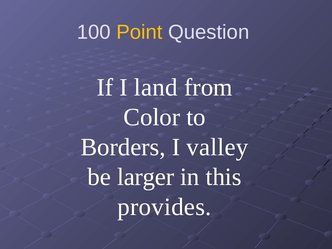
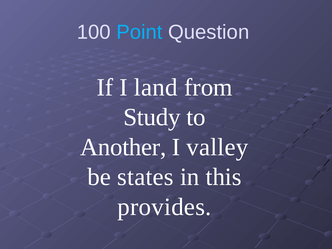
Point colour: yellow -> light blue (139, 32)
Color: Color -> Study (152, 117)
Borders: Borders -> Another (123, 147)
larger: larger -> states (145, 177)
